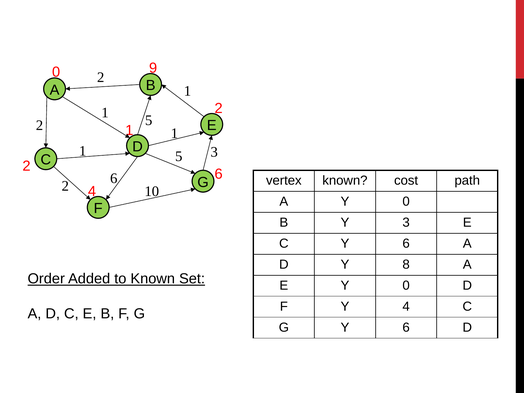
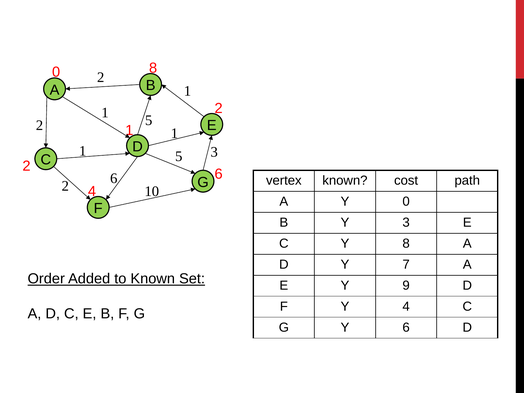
0 9: 9 -> 8 (153, 68)
C Y 6: 6 -> 8 (406, 243)
8: 8 -> 7 (406, 264)
E Y 0: 0 -> 9 (406, 285)
